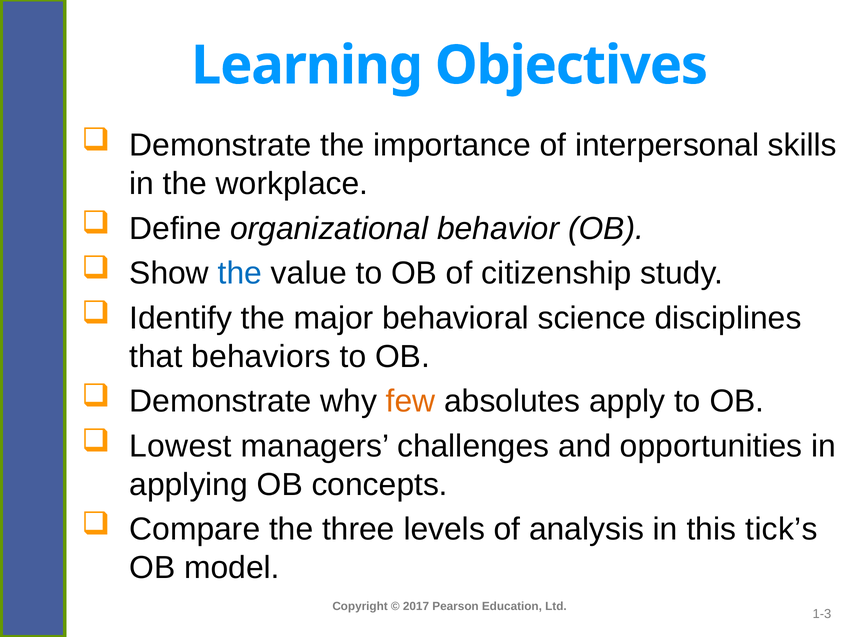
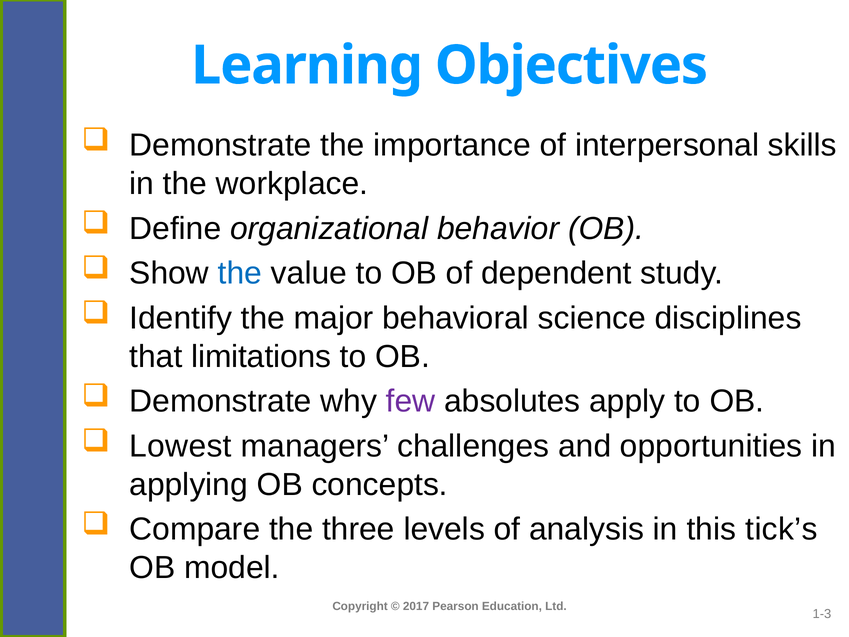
citizenship: citizenship -> dependent (556, 273)
behaviors: behaviors -> limitations (261, 356)
few colour: orange -> purple (411, 401)
